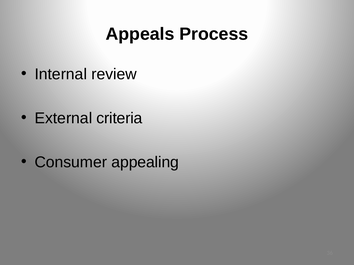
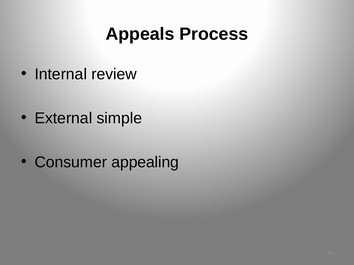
criteria: criteria -> simple (119, 118)
